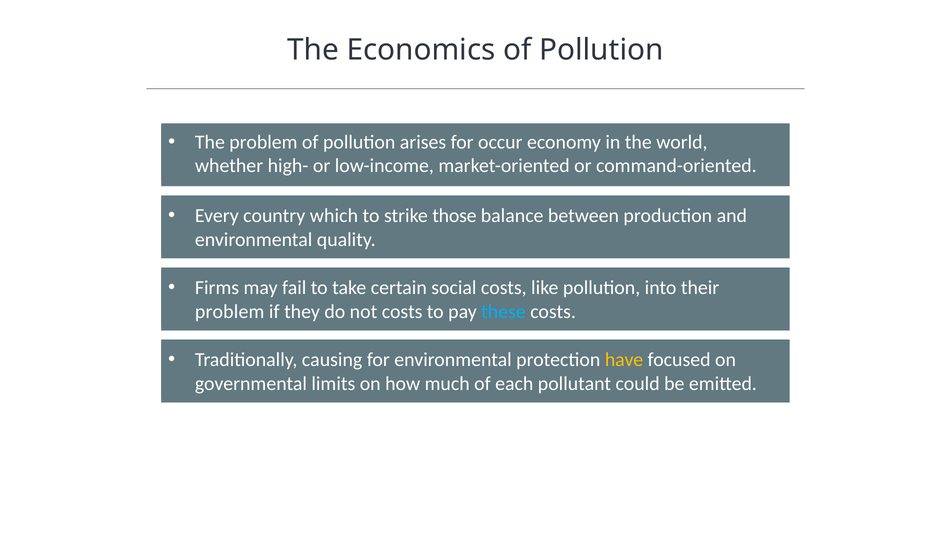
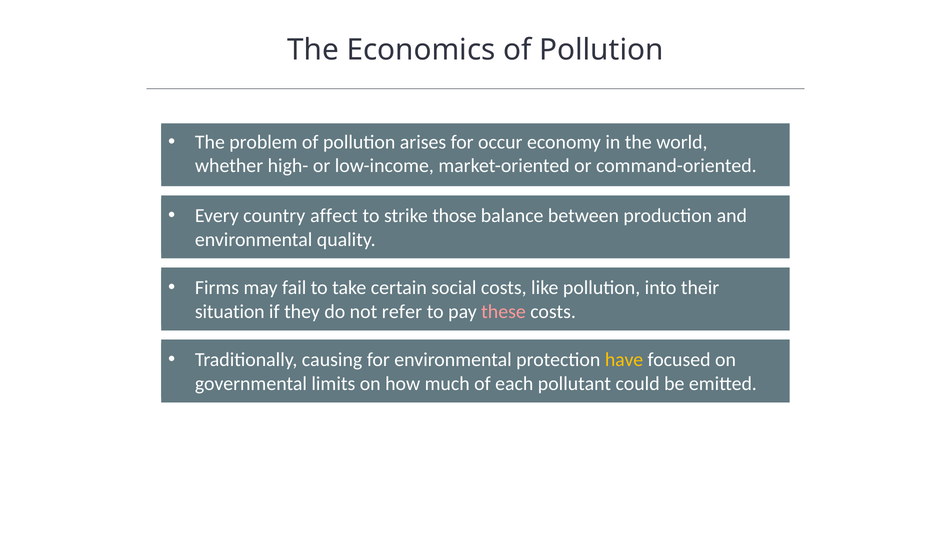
which: which -> affect (334, 216)
problem: problem -> situation (230, 312)
not costs: costs -> refer (402, 312)
these colour: light blue -> pink (503, 312)
